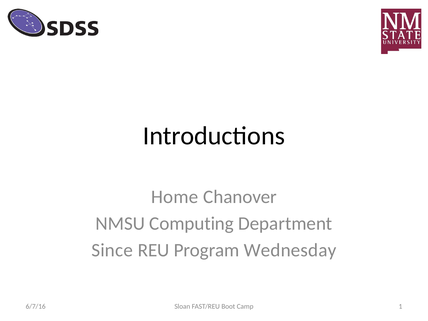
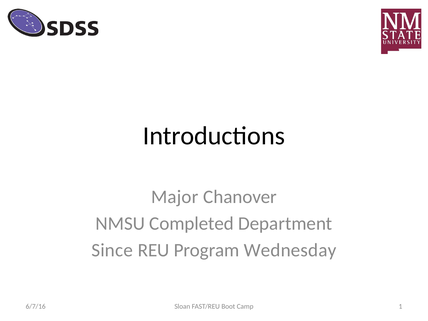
Home: Home -> Major (175, 197)
Computing: Computing -> Completed (192, 223)
